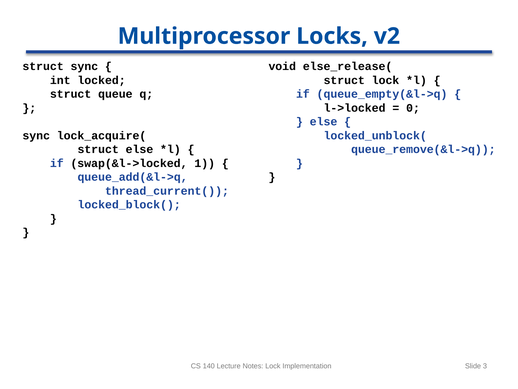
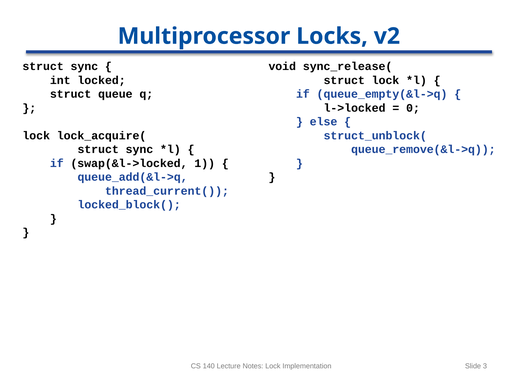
else_release(: else_release( -> sync_release( (348, 66)
sync: sync -> lock (36, 135)
locked_unblock(: locked_unblock( -> struct_unblock( (375, 135)
else: else -> sync (139, 149)
